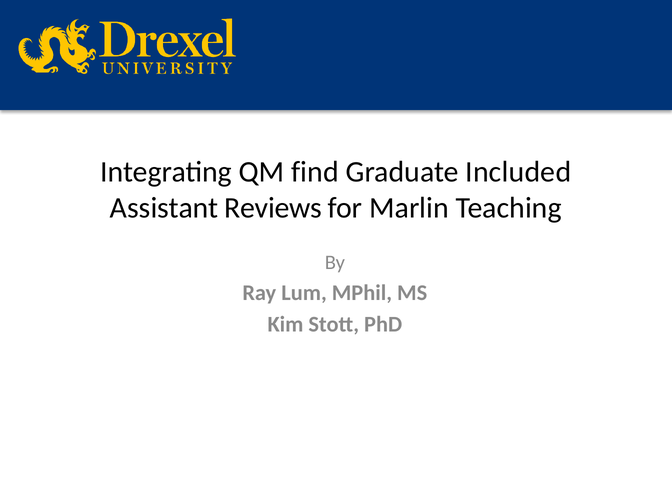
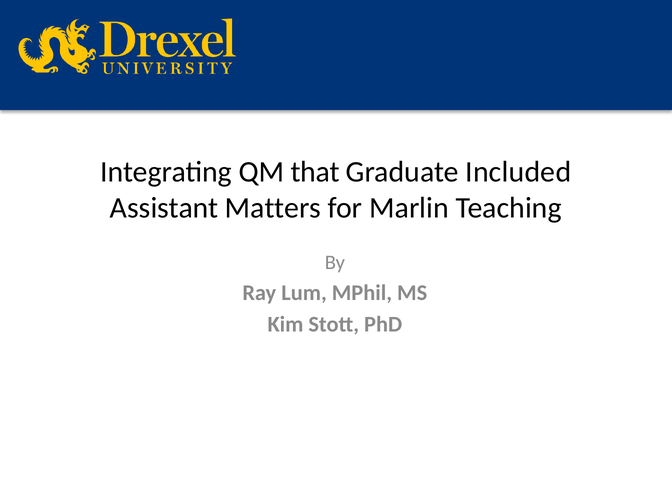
find: find -> that (315, 172)
Reviews: Reviews -> Matters (273, 208)
